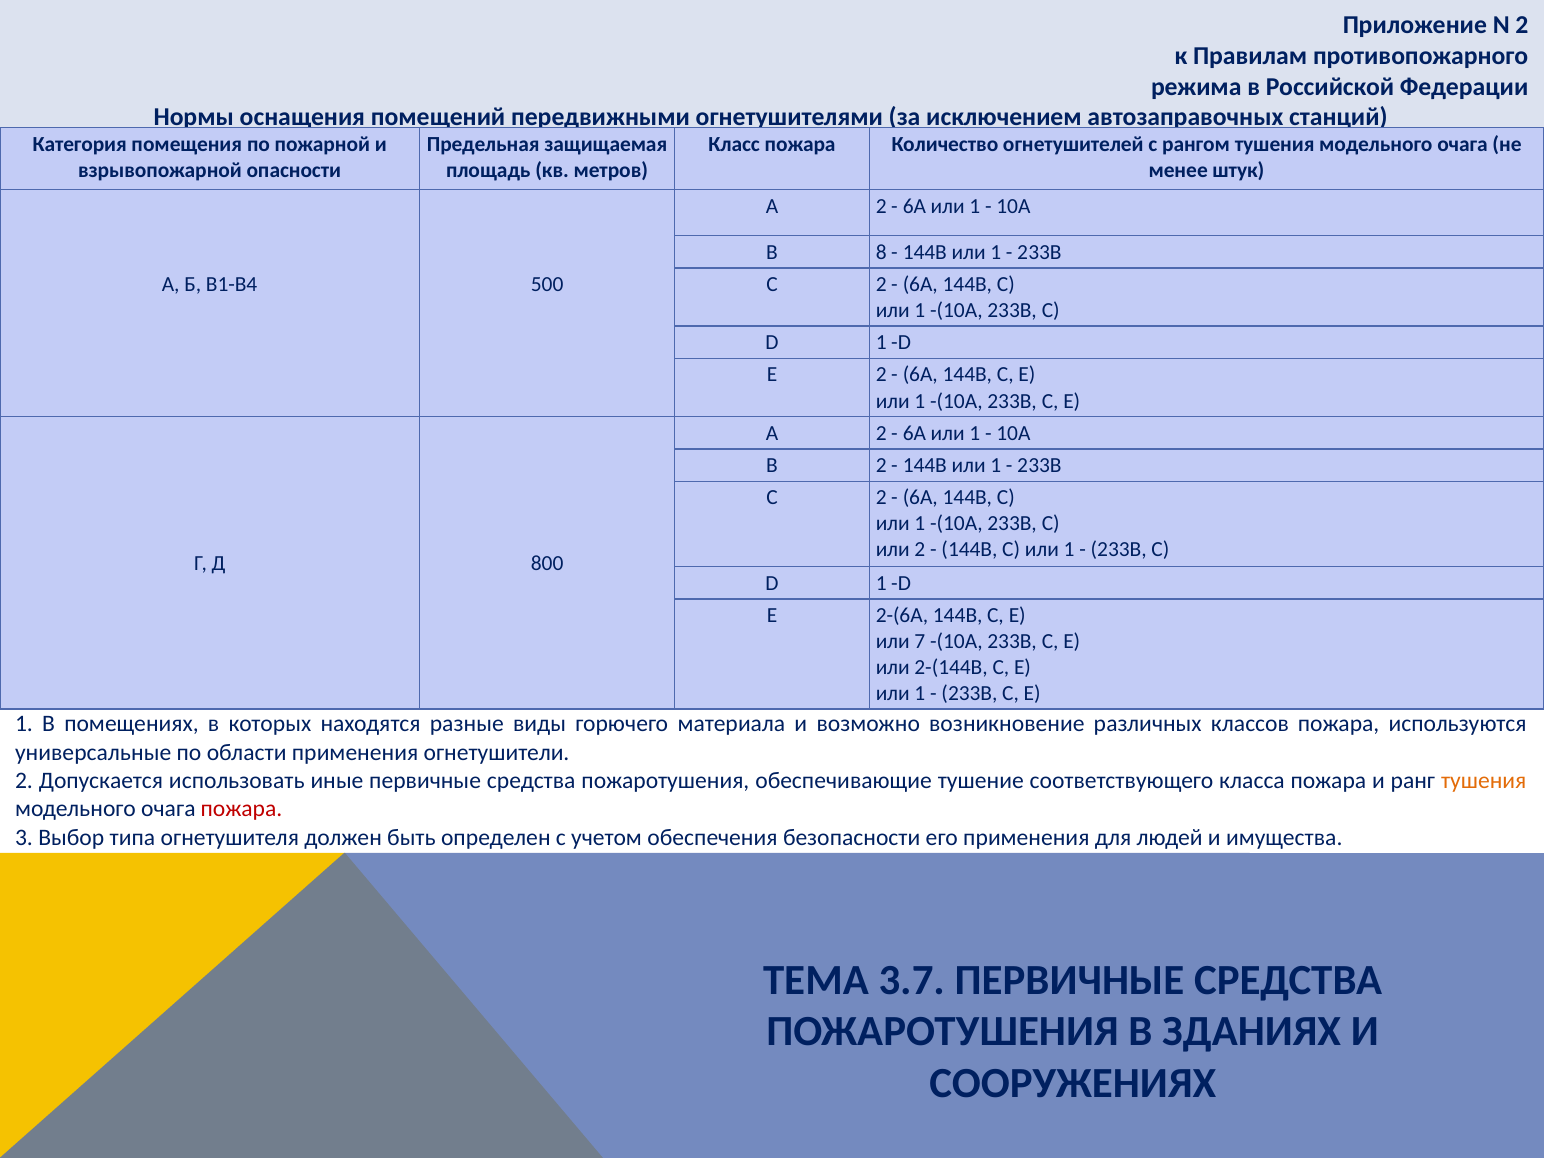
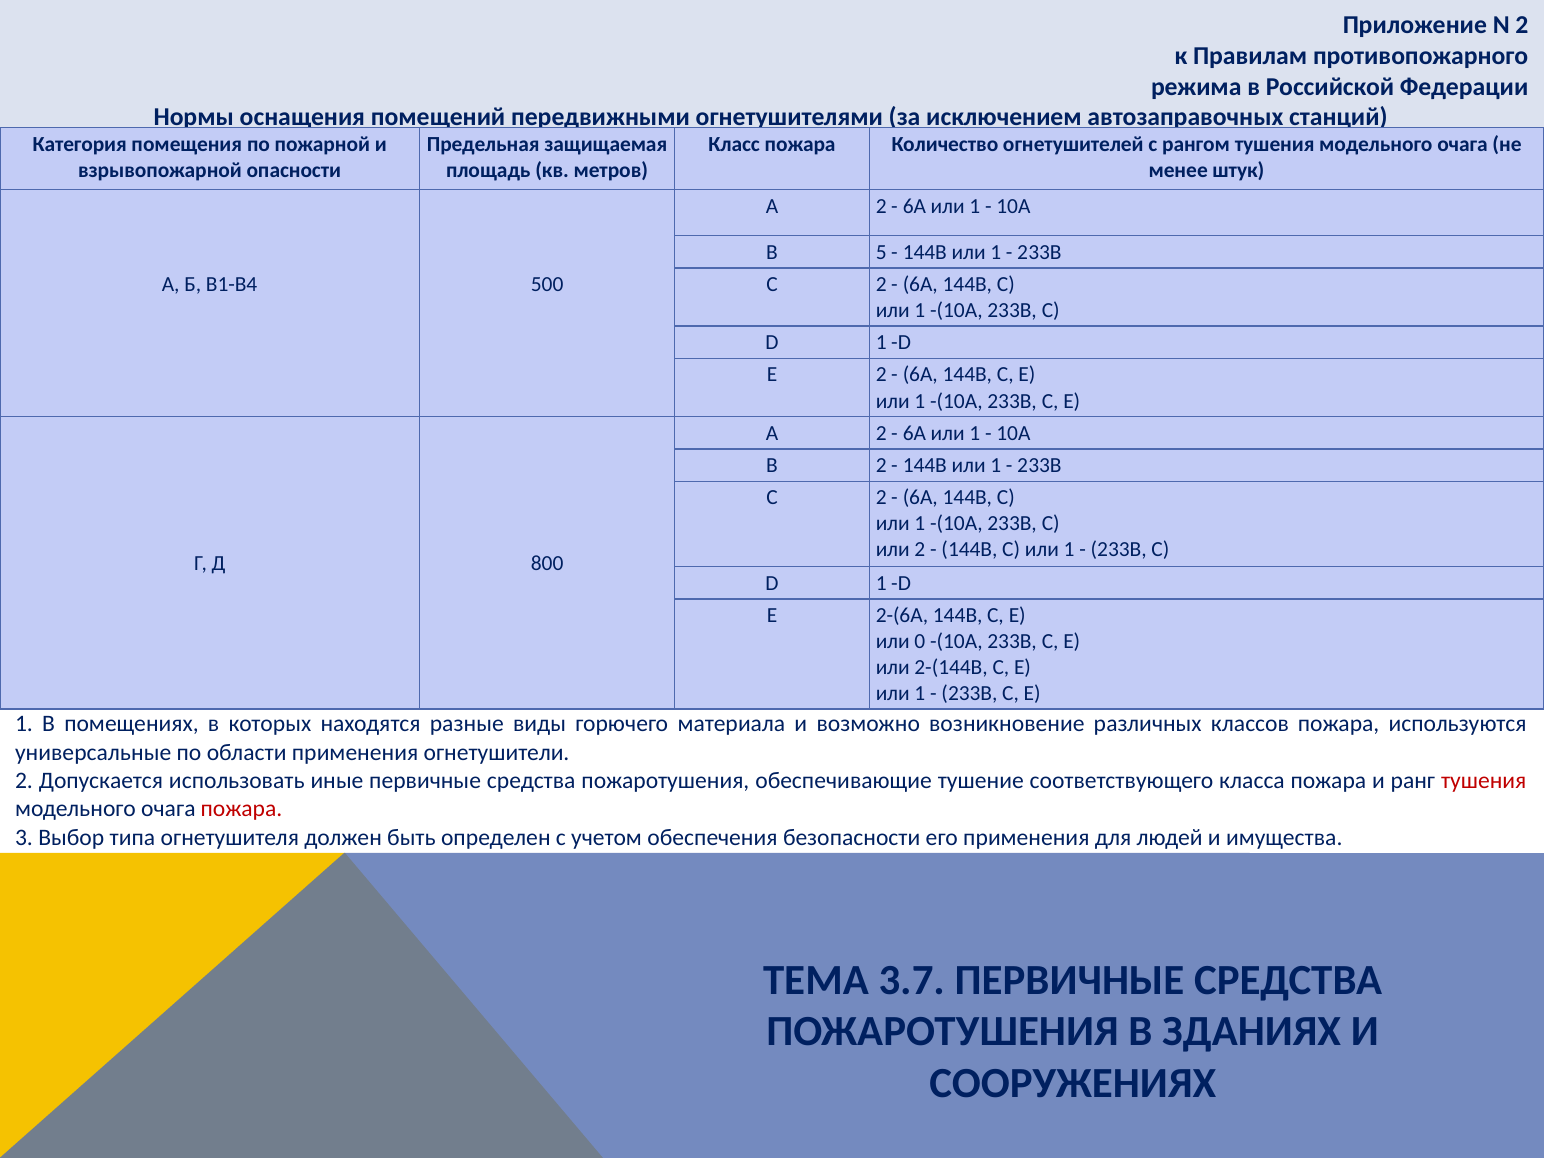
8: 8 -> 5 (881, 252)
7: 7 -> 0 (920, 642)
тушения colour: orange -> red (1484, 781)
